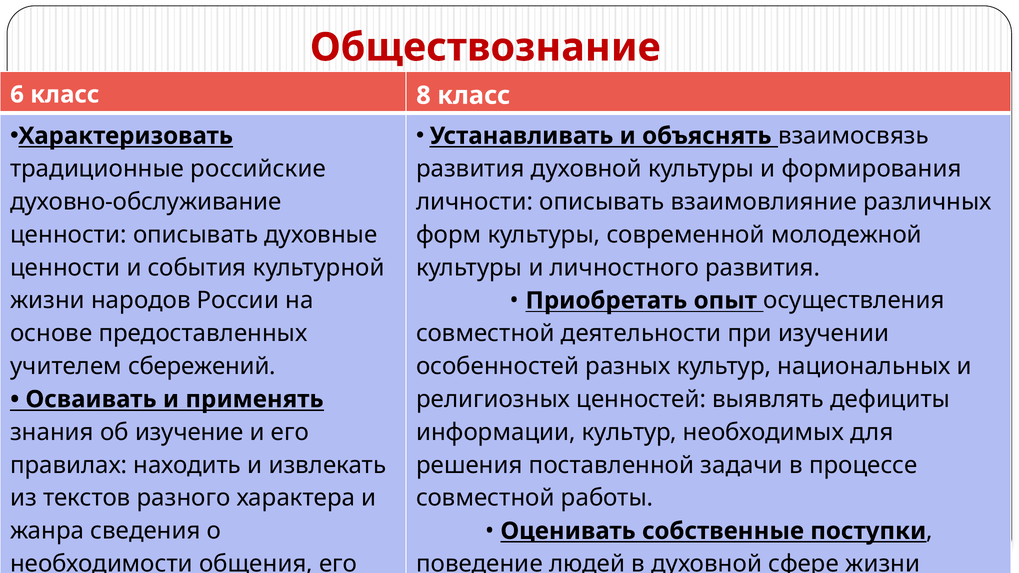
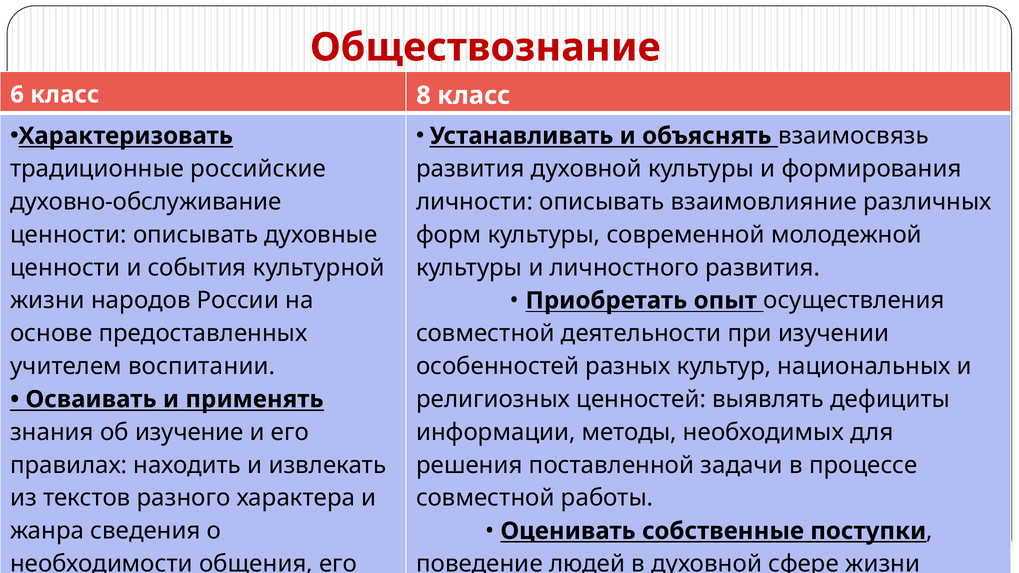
сбережений: сбережений -> воспитании (202, 366)
информации культур: культур -> методы (629, 432)
